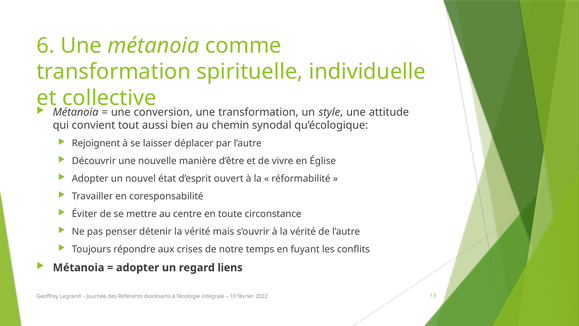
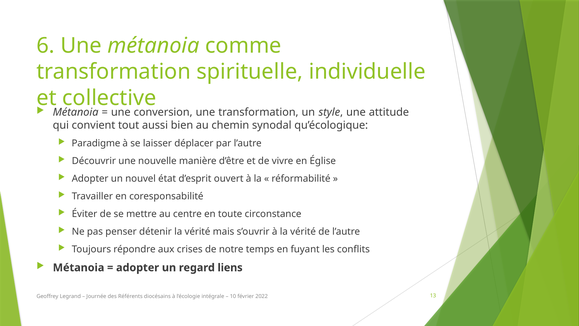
Rejoignent: Rejoignent -> Paradigme (96, 143)
